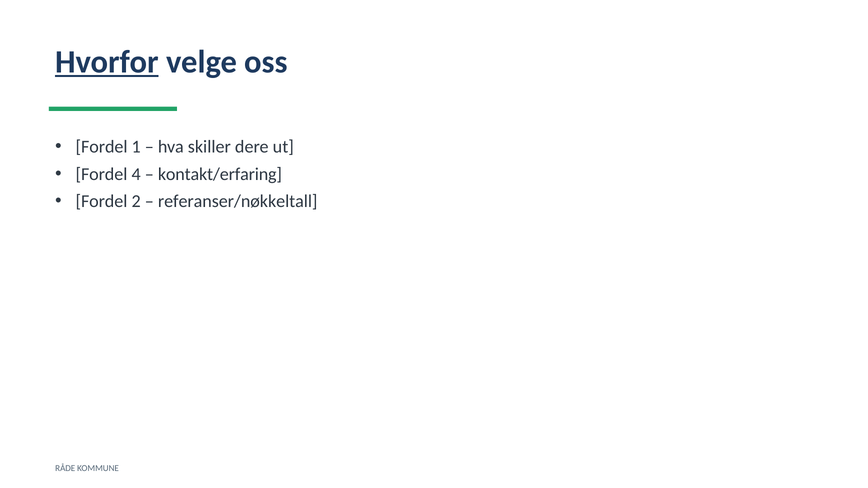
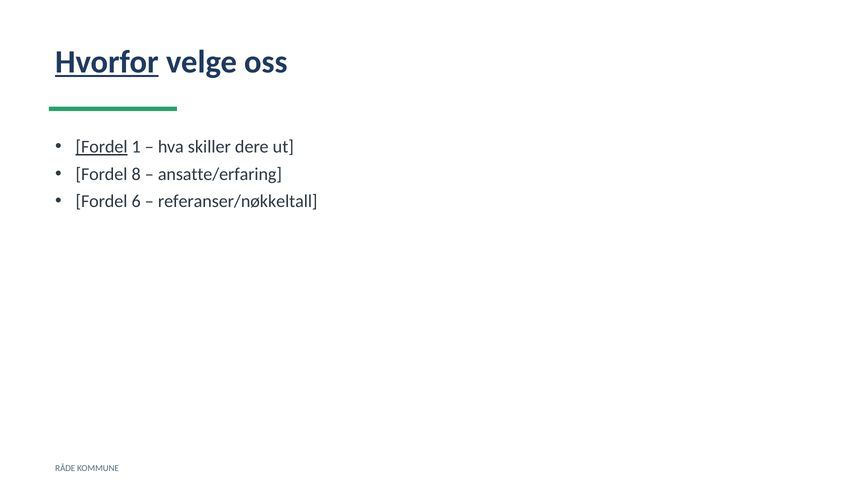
Fordel underline: none -> present (102, 147)
4: 4 -> 8 (136, 174)
kontakt/erfaring: kontakt/erfaring -> ansatte/erfaring (220, 174)
2: 2 -> 6 (136, 201)
